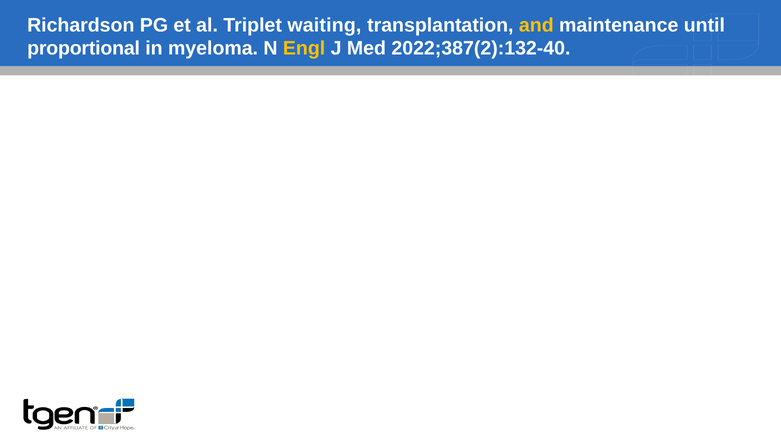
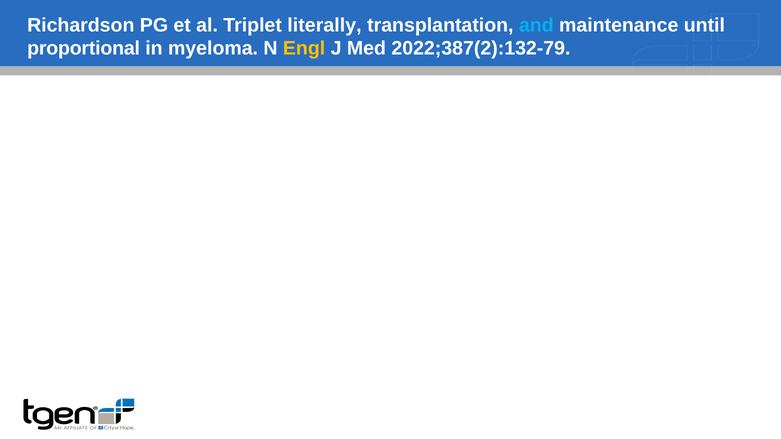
waiting: waiting -> literally (324, 25)
and colour: yellow -> light blue (536, 25)
2022;387(2):132-40: 2022;387(2):132-40 -> 2022;387(2):132-79 (481, 49)
